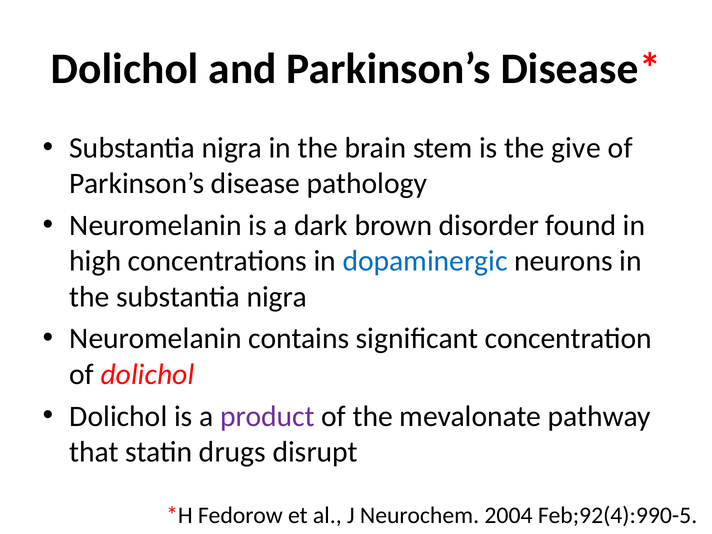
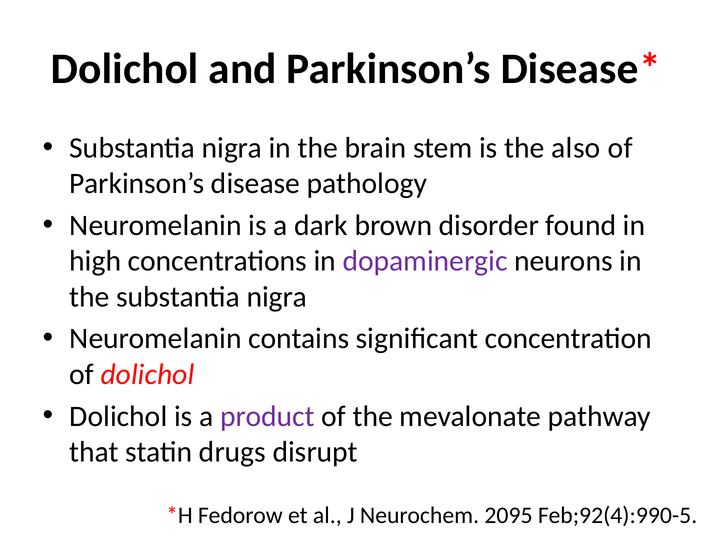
give: give -> also (576, 148)
dopaminergic colour: blue -> purple (425, 261)
2004: 2004 -> 2095 (509, 516)
